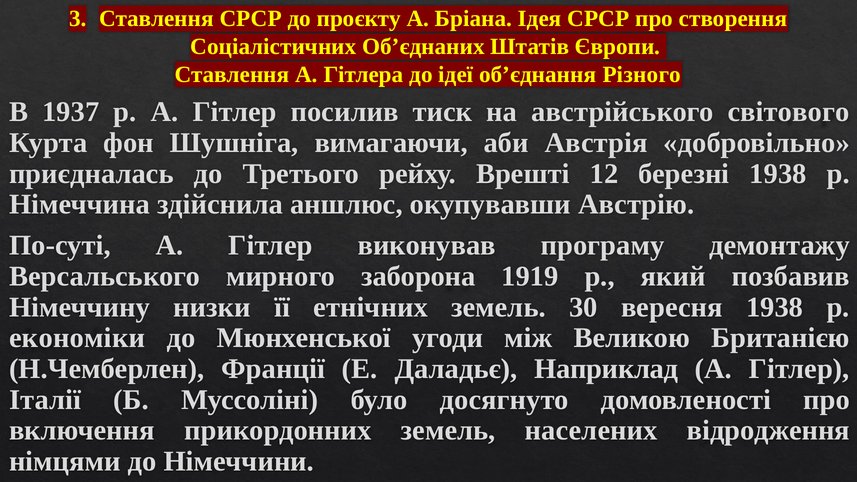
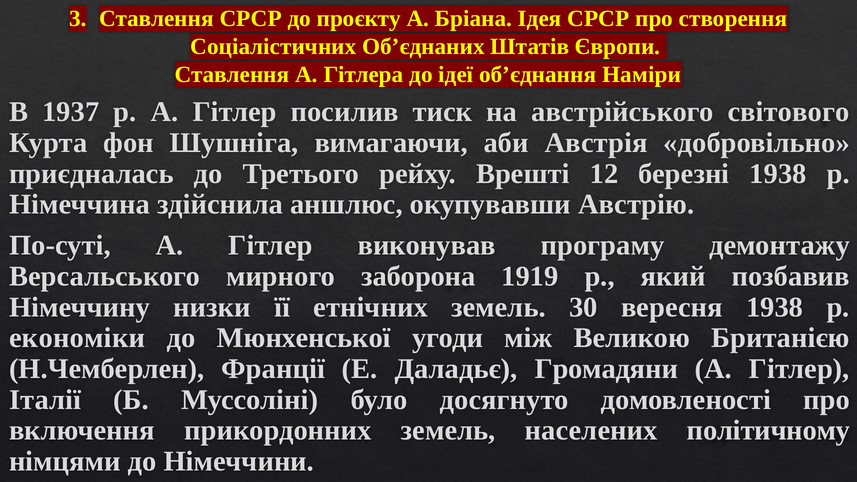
Різного: Різного -> Наміри (642, 74)
Наприклад: Наприклад -> Громадяни (606, 369)
відродження: відродження -> політичному (768, 431)
